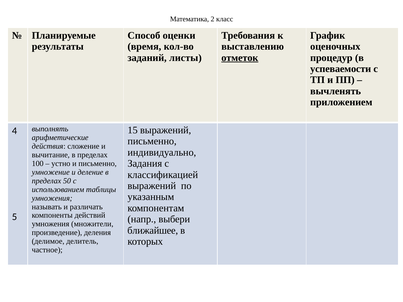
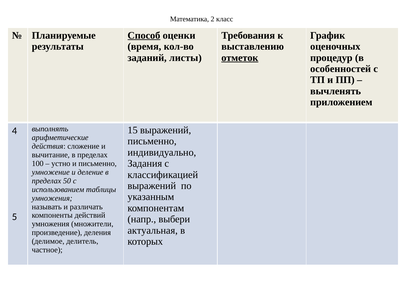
Способ underline: none -> present (144, 35)
успеваемости: успеваемости -> особенностей (341, 69)
ближайшее: ближайшее -> актуальная (153, 231)
